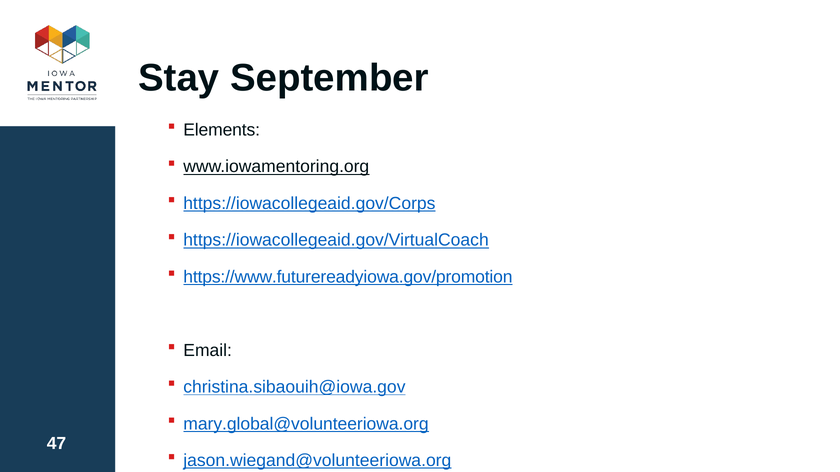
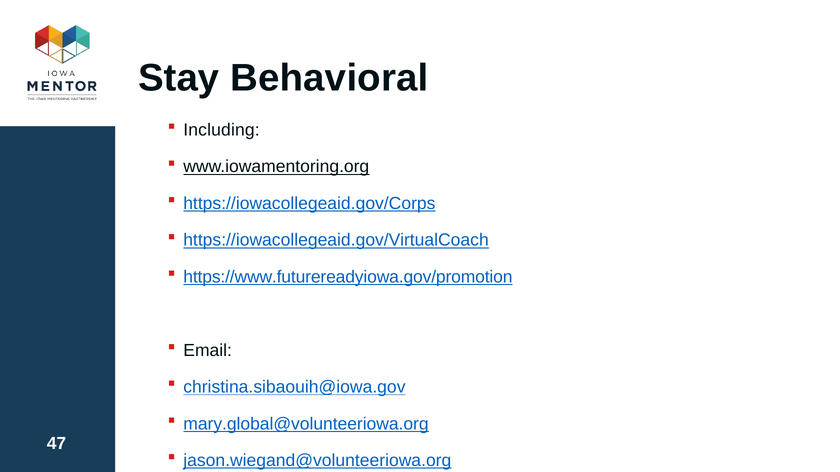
September: September -> Behavioral (329, 78)
Elements: Elements -> Including (222, 130)
